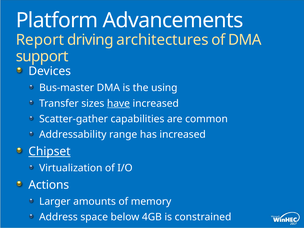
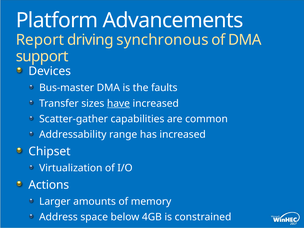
architectures: architectures -> synchronous (162, 40)
using: using -> faults (164, 88)
Chipset underline: present -> none (49, 151)
